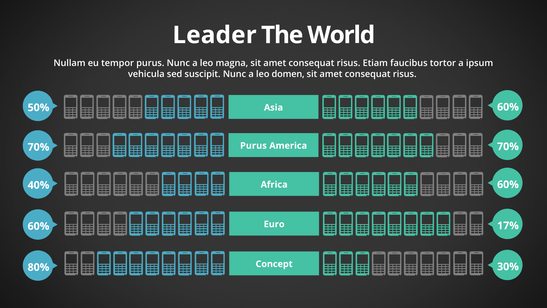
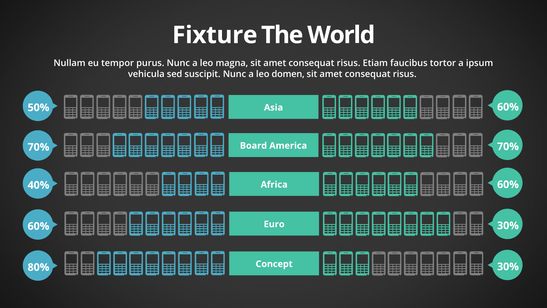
Leader: Leader -> Fixture (215, 35)
Purus: Purus -> Board (253, 146)
17%: 17% -> 30% (508, 225)
